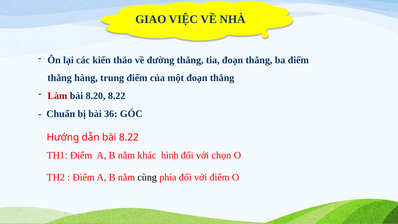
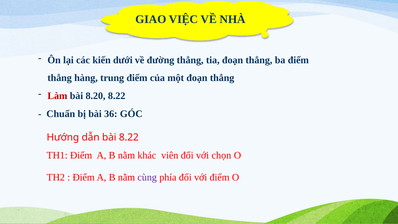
thảo: thảo -> dưới (123, 60)
hình: hình -> viên (170, 155)
cùng colour: black -> purple (147, 177)
